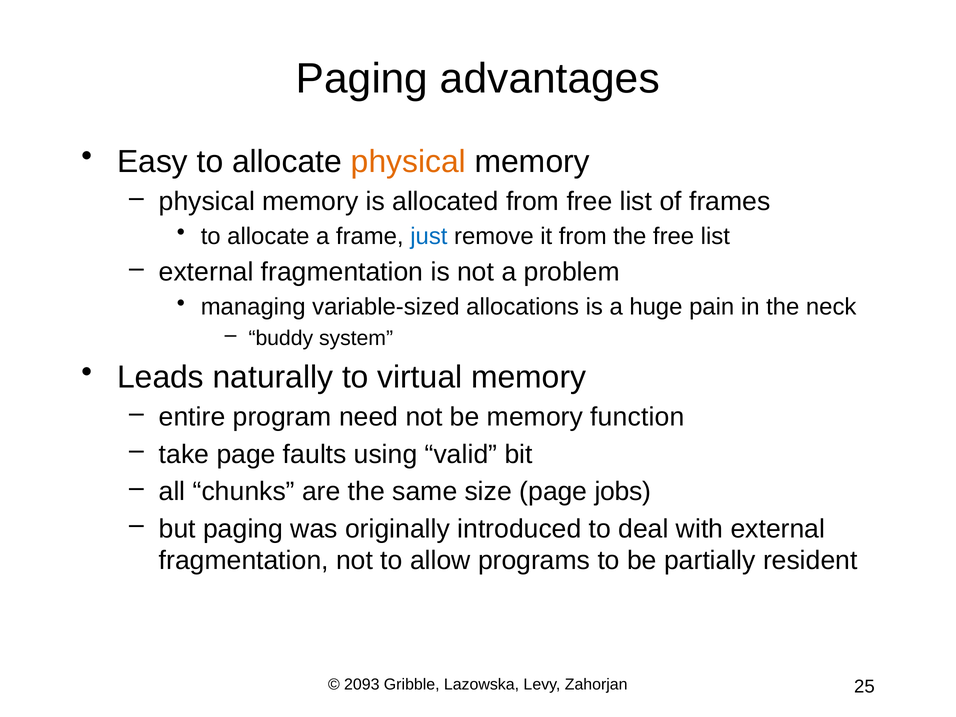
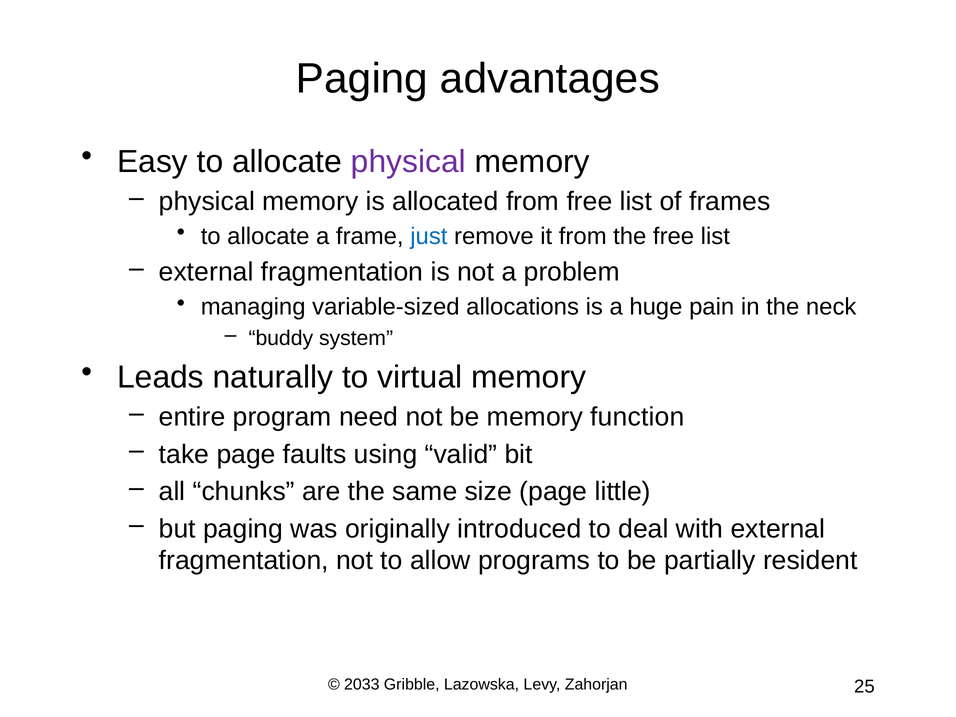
physical colour: orange -> purple (408, 162)
jobs: jobs -> little (623, 492)
2093: 2093 -> 2033 (362, 685)
